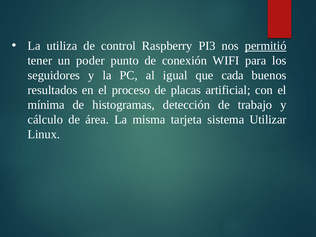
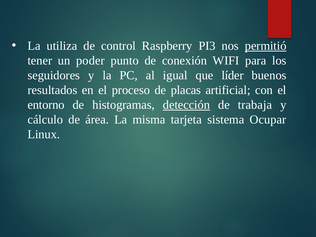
cada: cada -> líder (233, 75)
mínima: mínima -> entorno (46, 105)
detección underline: none -> present (186, 105)
trabajo: trabajo -> trabaja (255, 105)
Utilizar: Utilizar -> Ocupar (268, 120)
